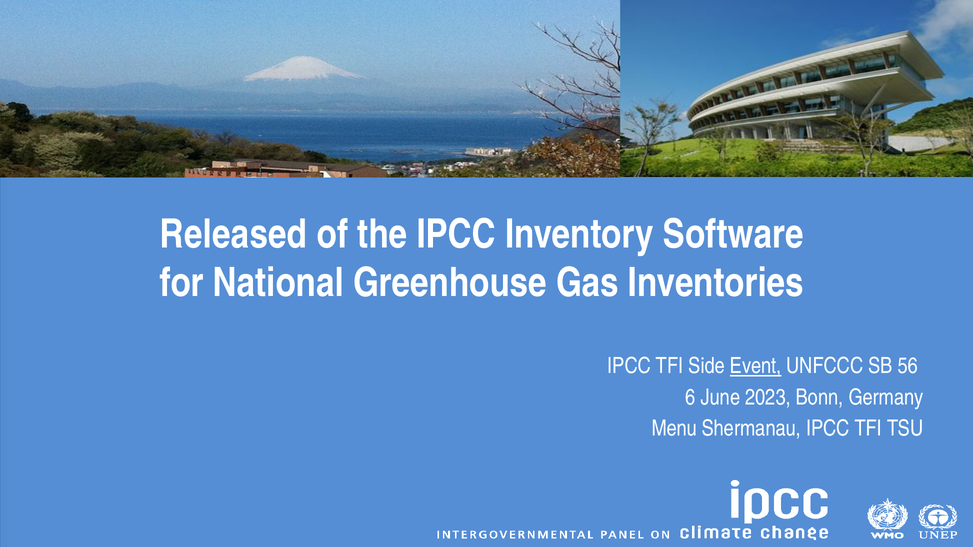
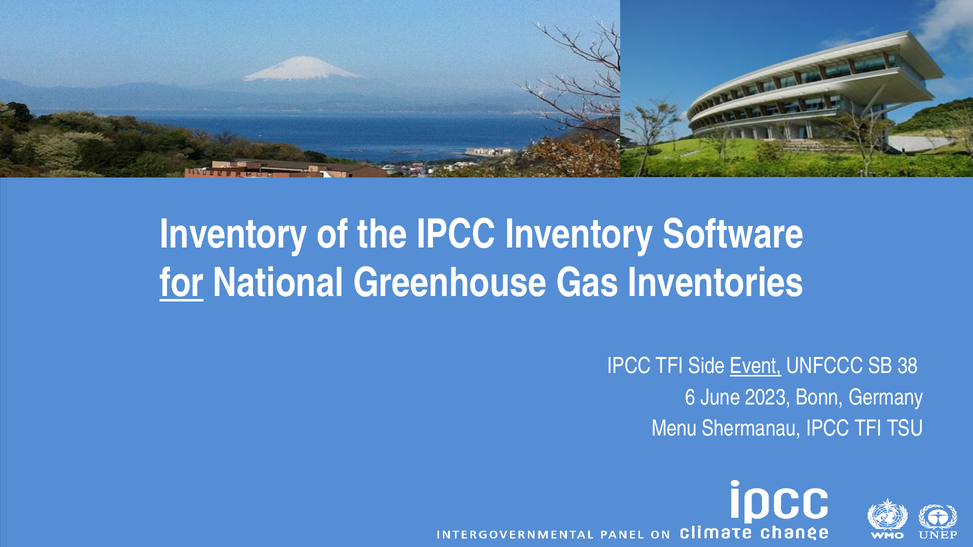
Released: Released -> Inventory (234, 234)
for underline: none -> present (182, 283)
56: 56 -> 38 (908, 366)
